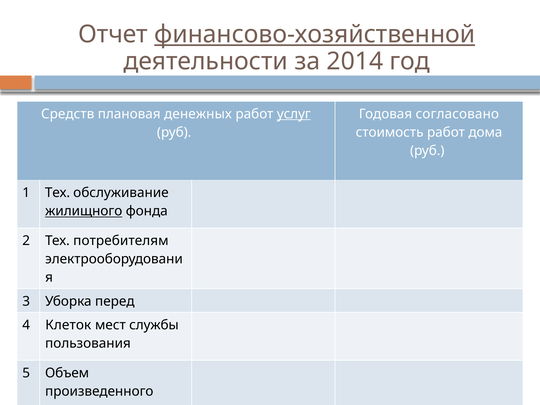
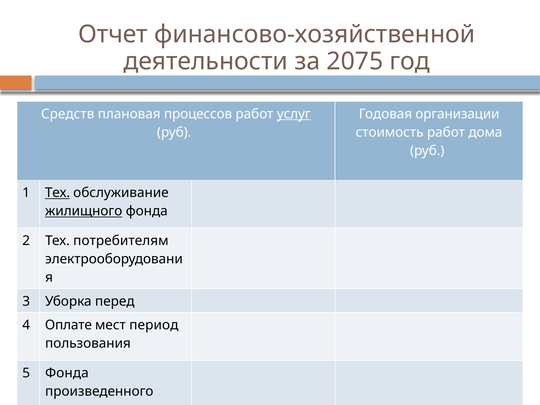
финансово-хозяйственной underline: present -> none (315, 34)
2014: 2014 -> 2075 (355, 61)
денежных: денежных -> процессов (198, 114)
согласовано: согласовано -> организации (457, 114)
Тех underline: none -> present (58, 193)
Клеток: Клеток -> Оплате (68, 325)
службы: службы -> период (154, 325)
5 Объем: Объем -> Фонда (67, 373)
